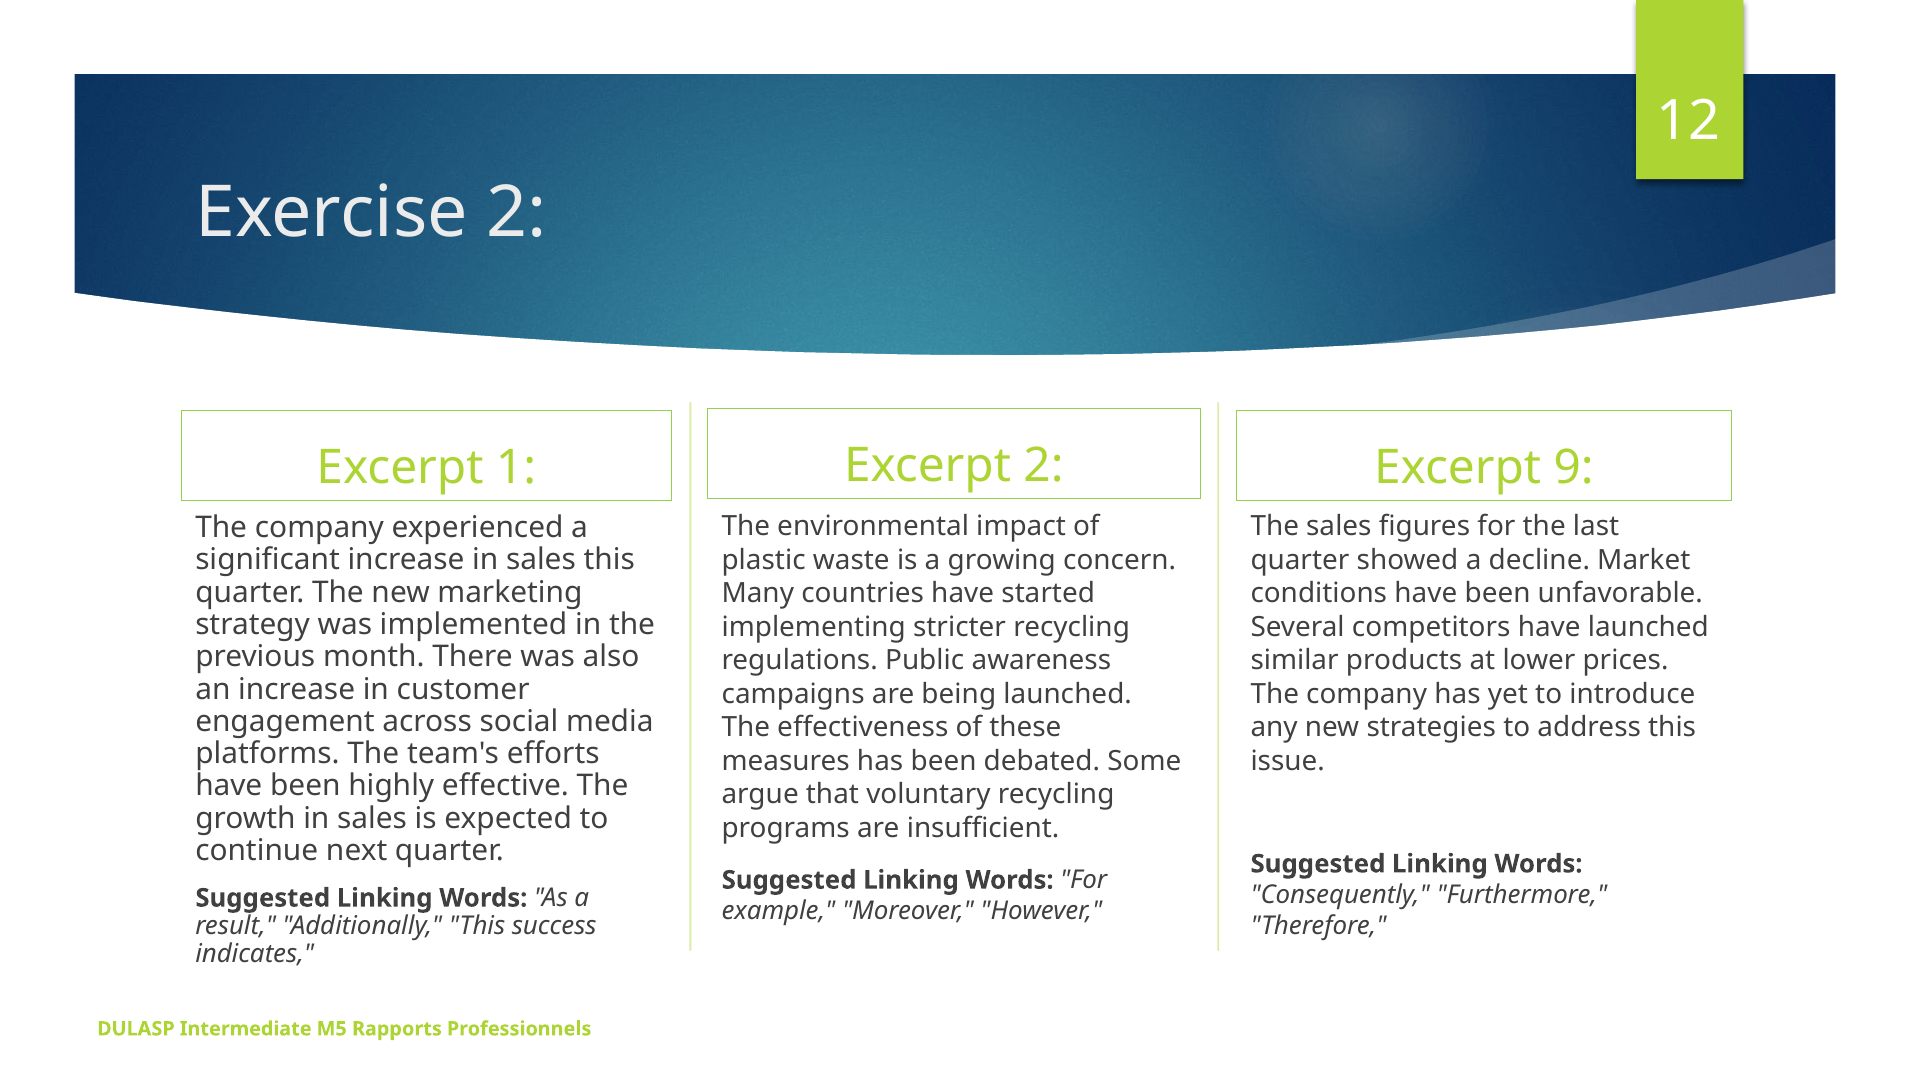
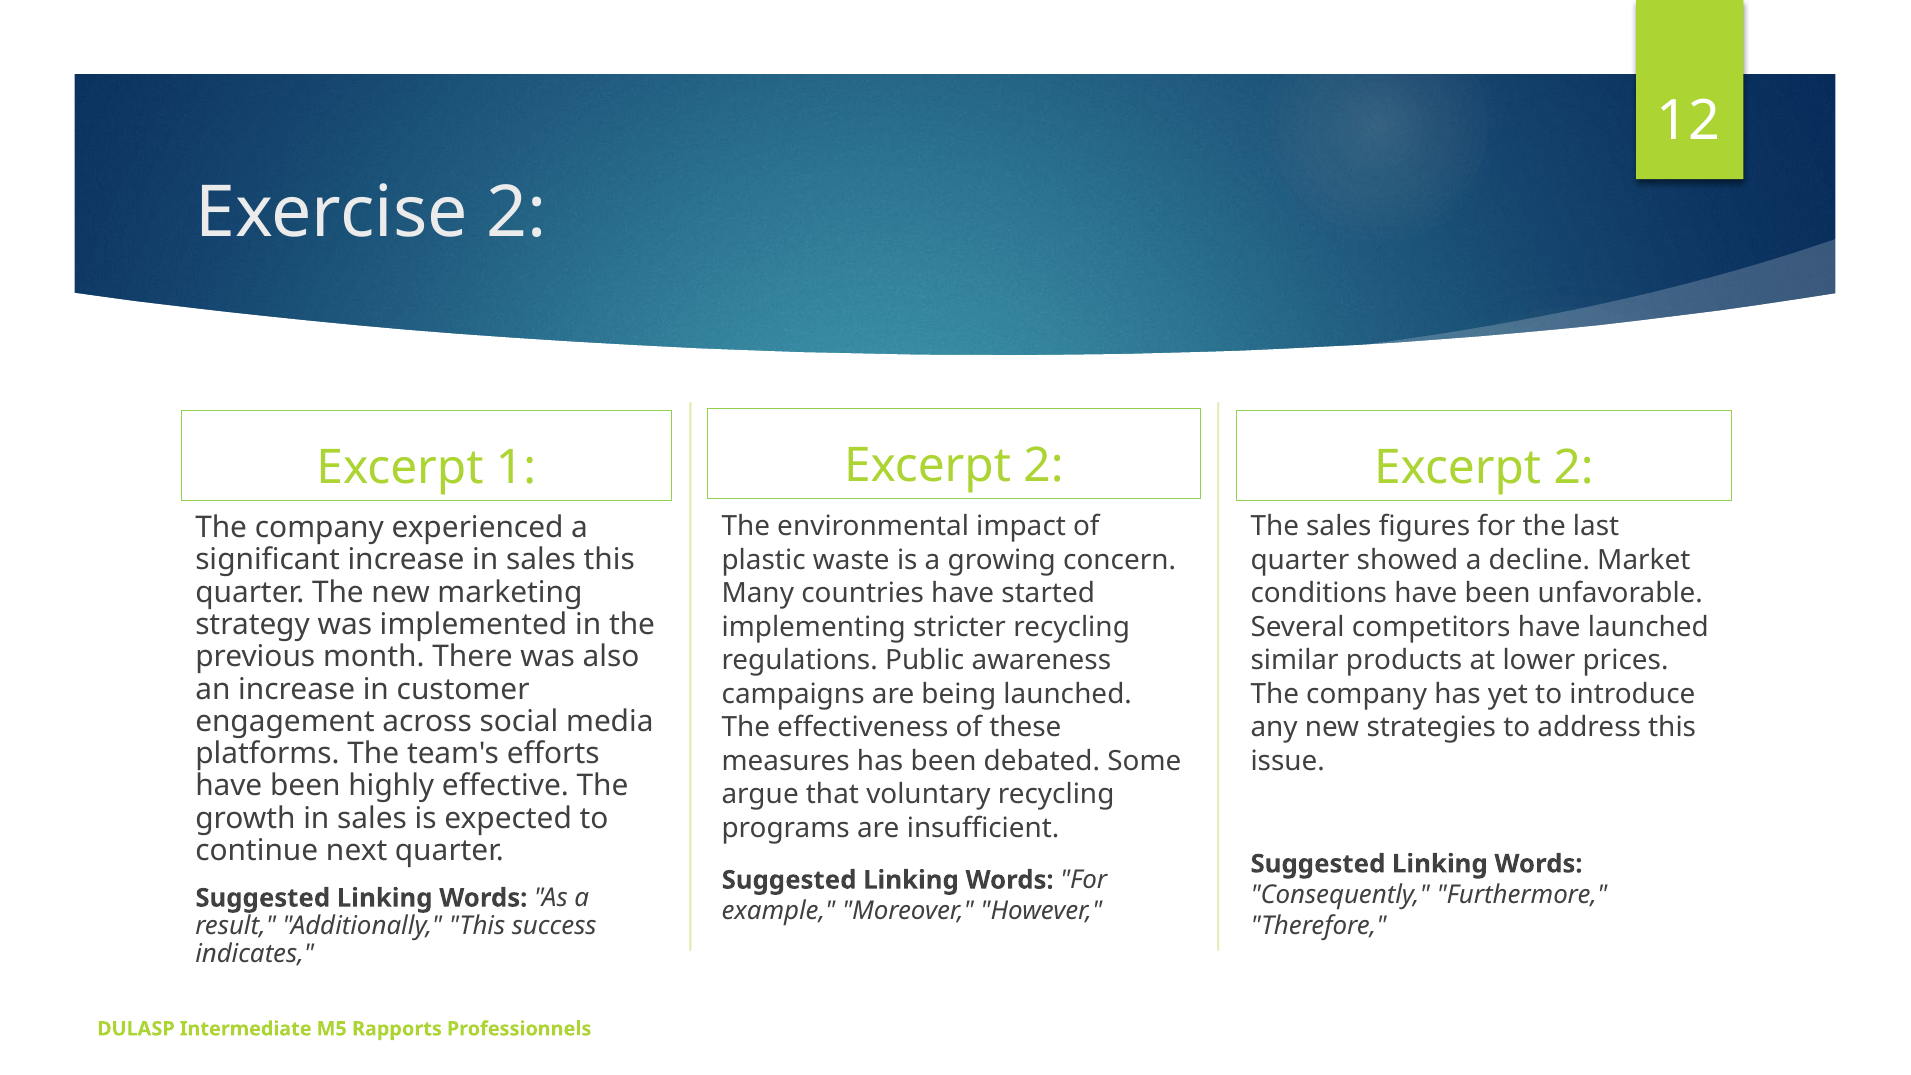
9: 9 -> 2 (1574, 468)
